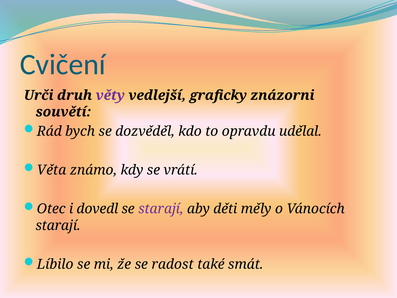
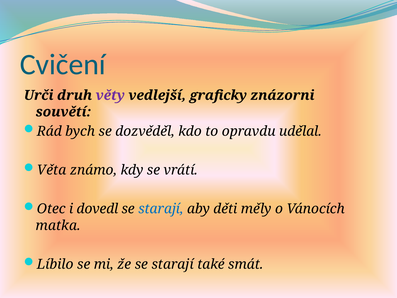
starají colour: purple -> blue (161, 209)
starají: starají -> matka (58, 225)
že se radost: radost -> starají (173, 264)
